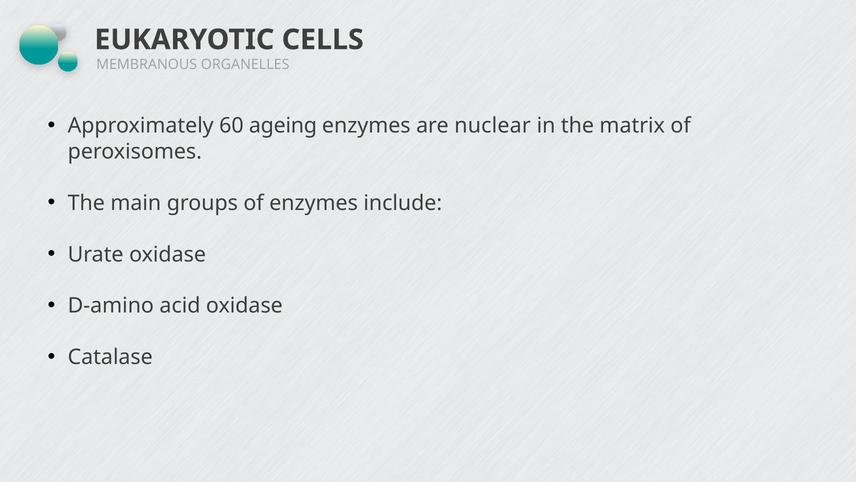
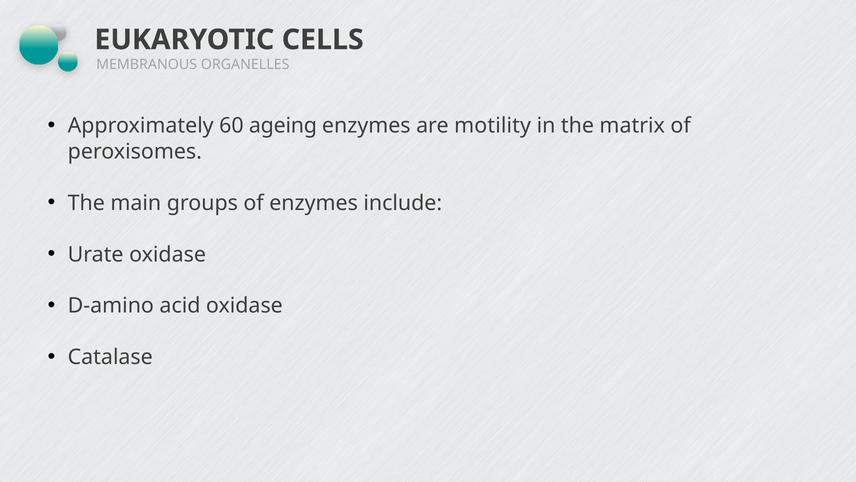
nuclear: nuclear -> motility (493, 126)
